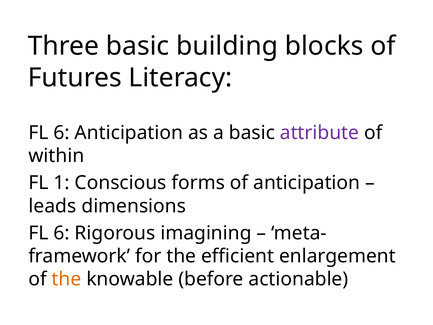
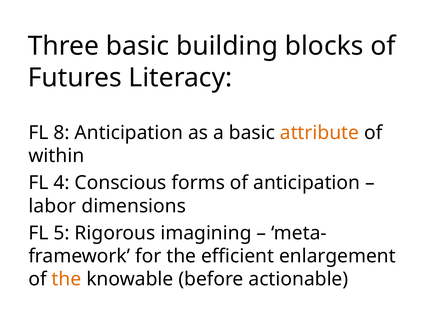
6: 6 -> 8 (61, 133)
attribute colour: purple -> orange (319, 133)
1: 1 -> 4 (61, 183)
leads: leads -> labor (52, 206)
6: 6 -> 5 (61, 233)
